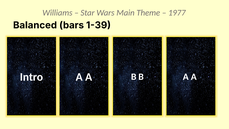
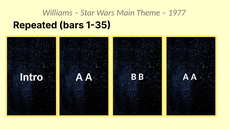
Balanced: Balanced -> Repeated (35, 25)
1-39: 1-39 -> 1-35 (98, 25)
